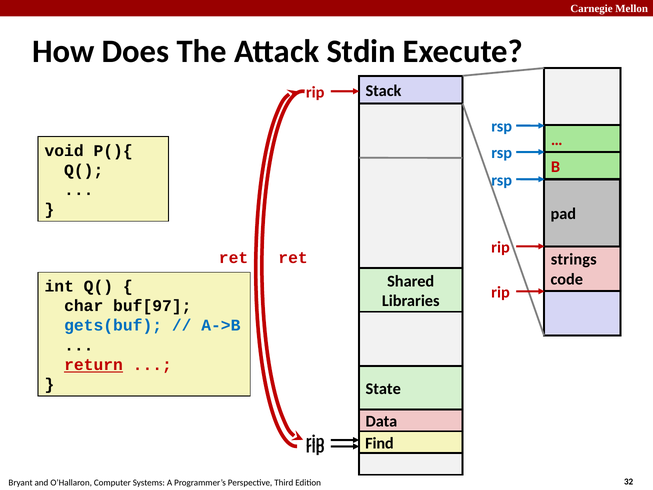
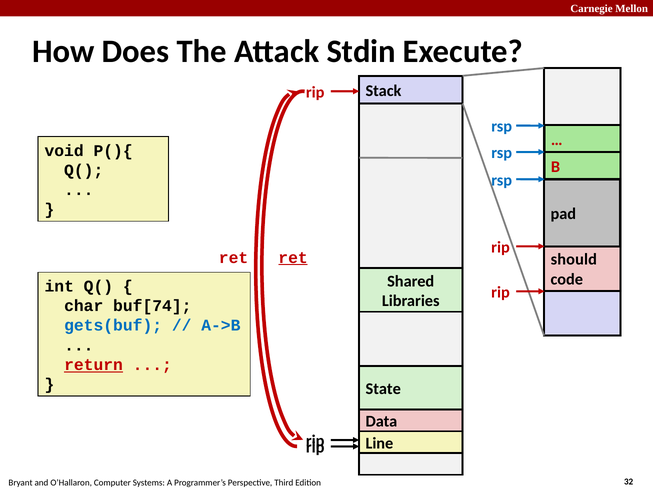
ret underline: none -> present (293, 258)
strings: strings -> should (574, 259)
buf[97: buf[97 -> buf[74 (152, 306)
Find: Find -> Line (379, 443)
